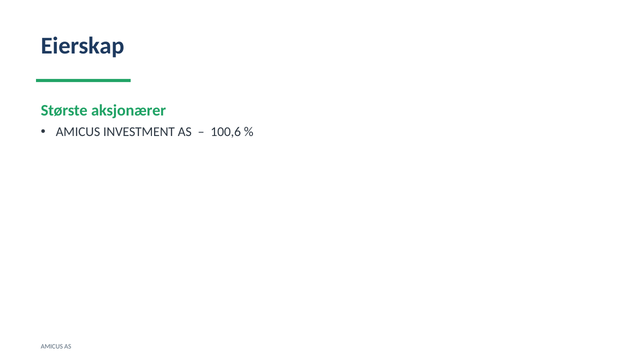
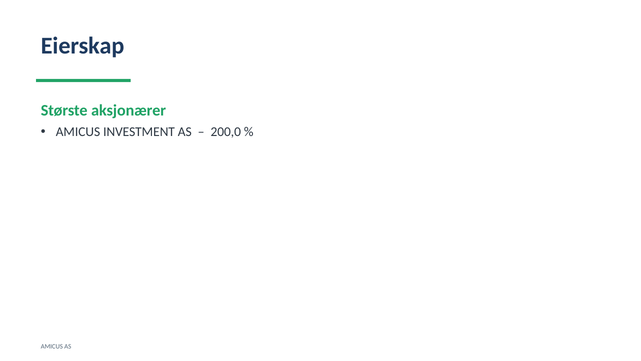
100,6: 100,6 -> 200,0 (226, 132)
